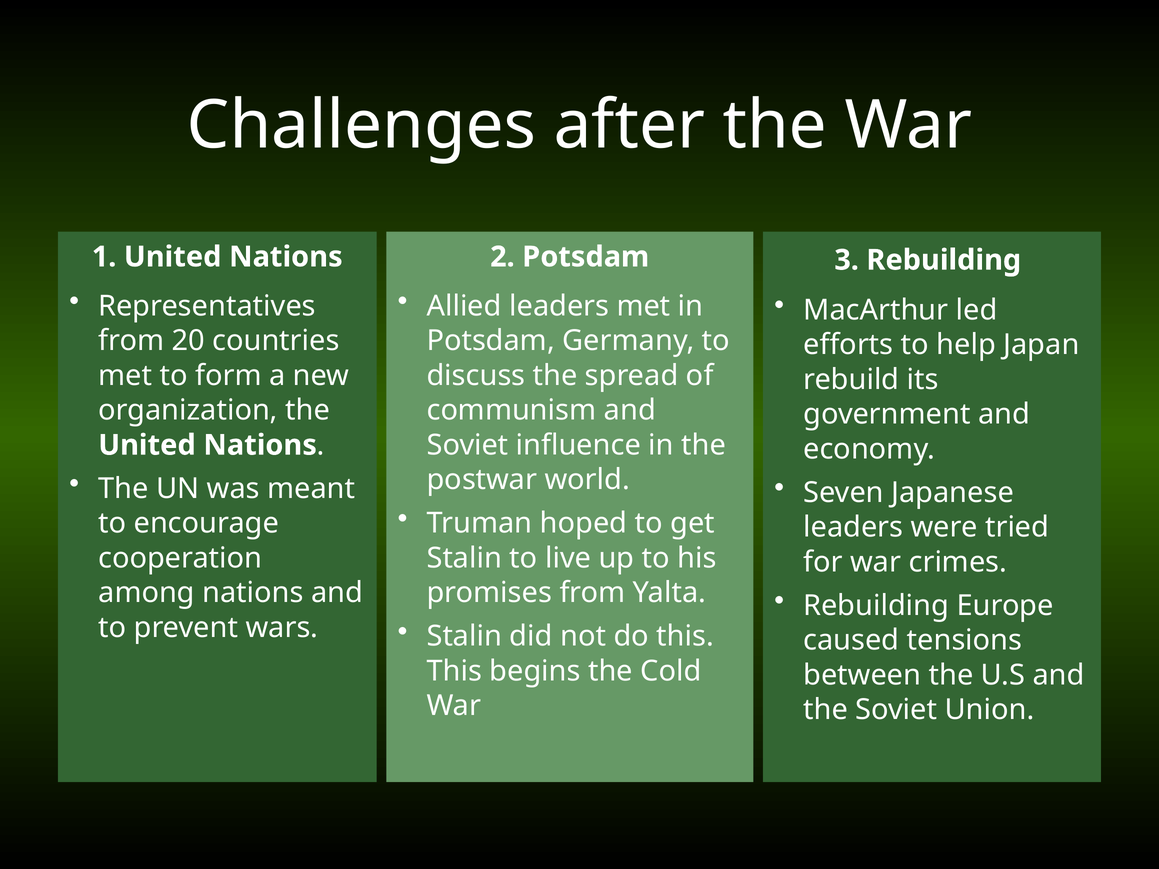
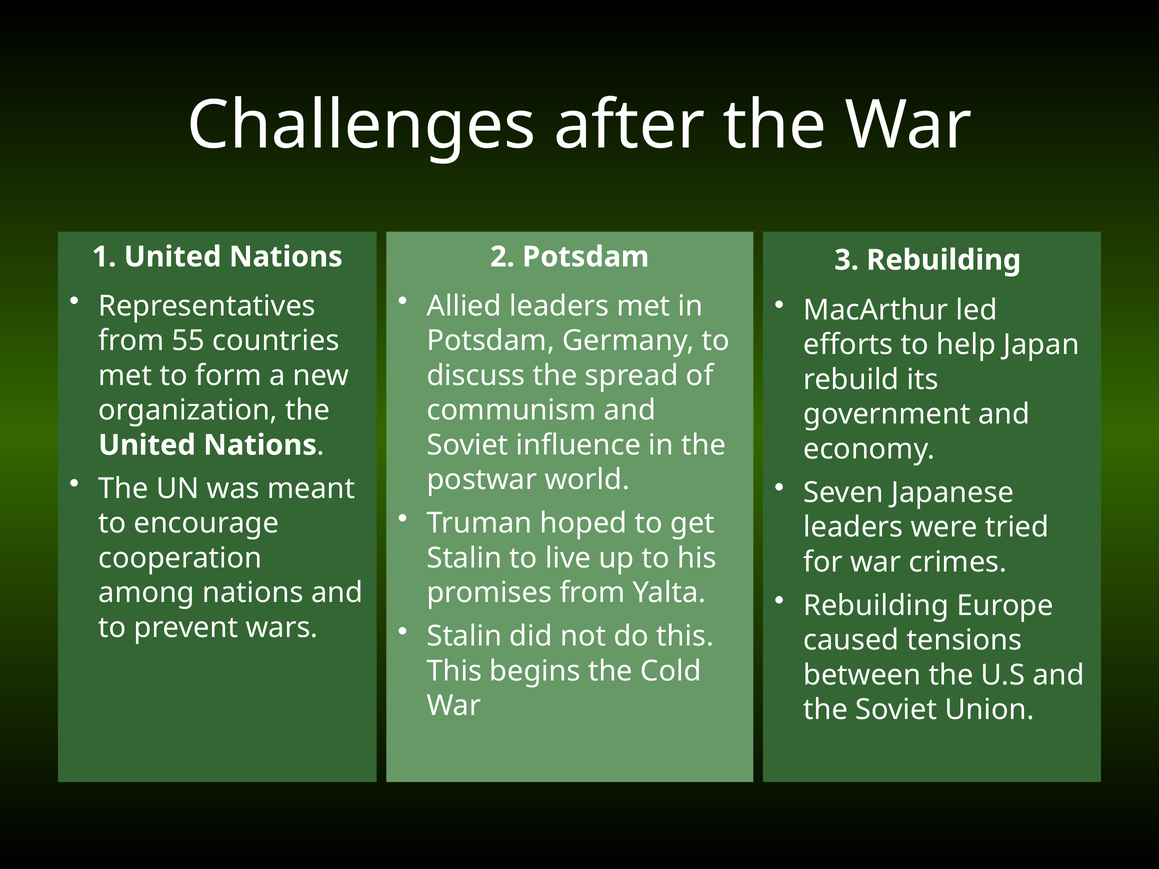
20: 20 -> 55 (188, 341)
